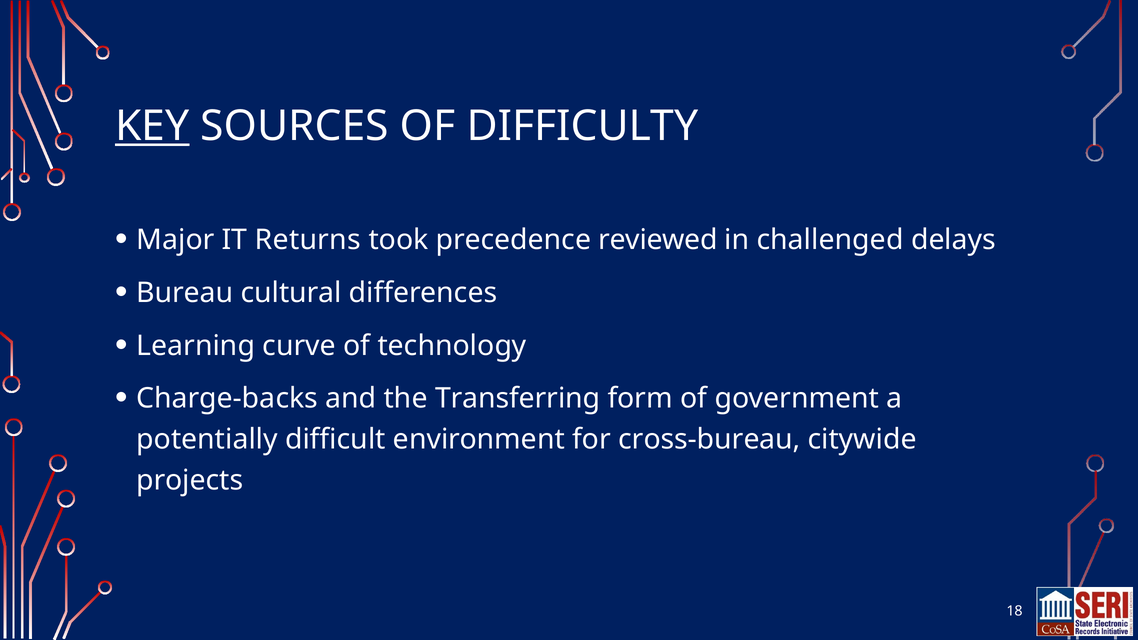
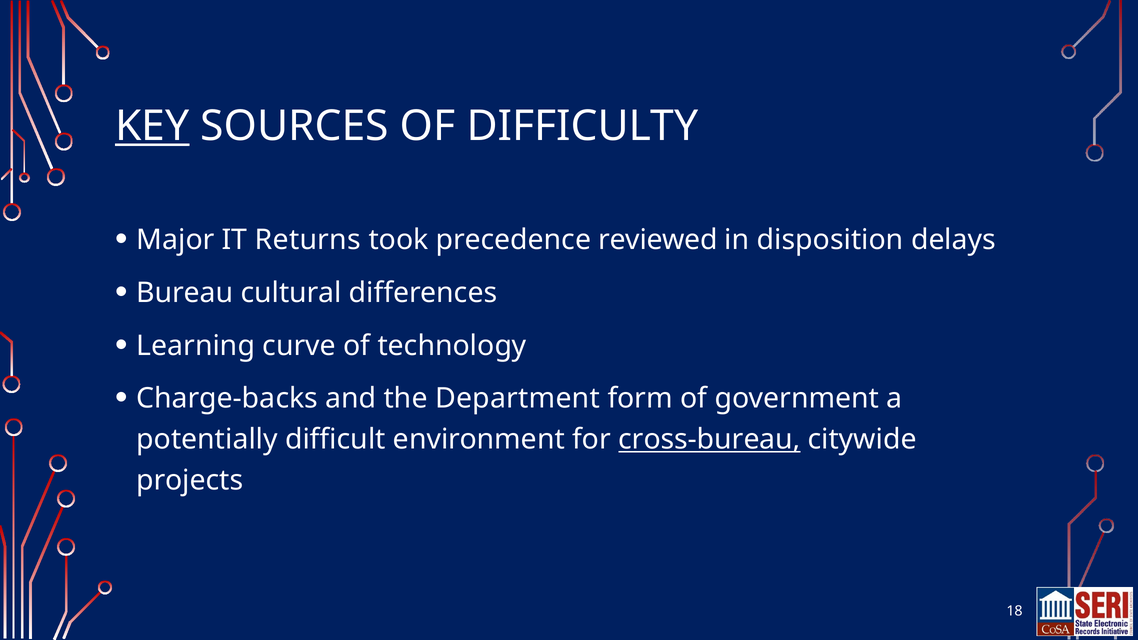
challenged: challenged -> disposition (830, 240)
Transferring: Transferring -> Department (517, 399)
cross-bureau underline: none -> present (709, 440)
